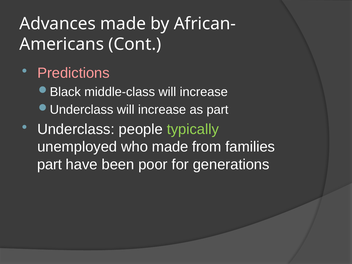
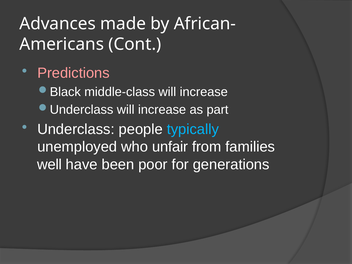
typically colour: light green -> light blue (193, 129)
who made: made -> unfair (170, 147)
part: part -> well (50, 164)
